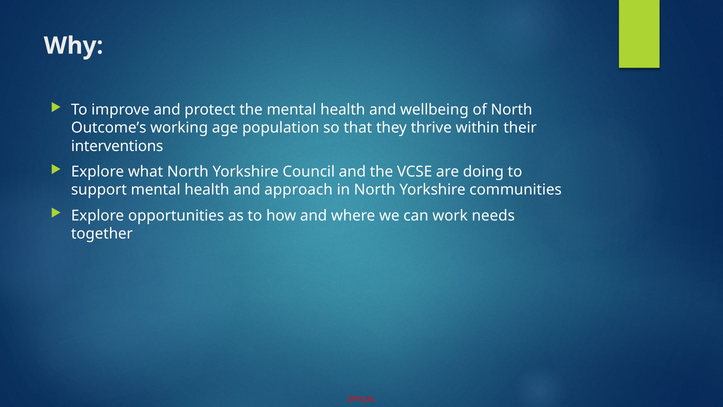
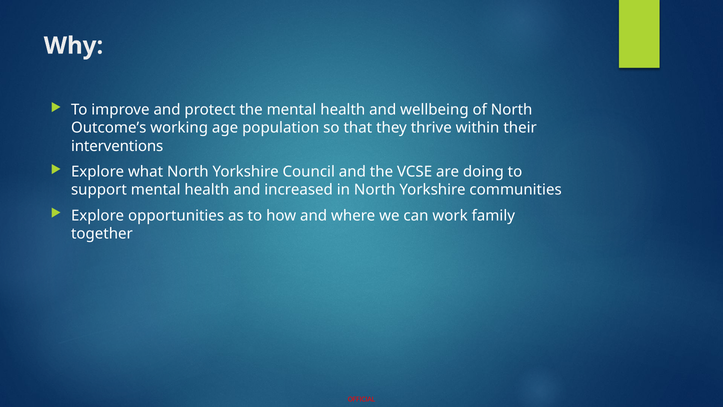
approach: approach -> increased (299, 190)
needs: needs -> family (493, 215)
